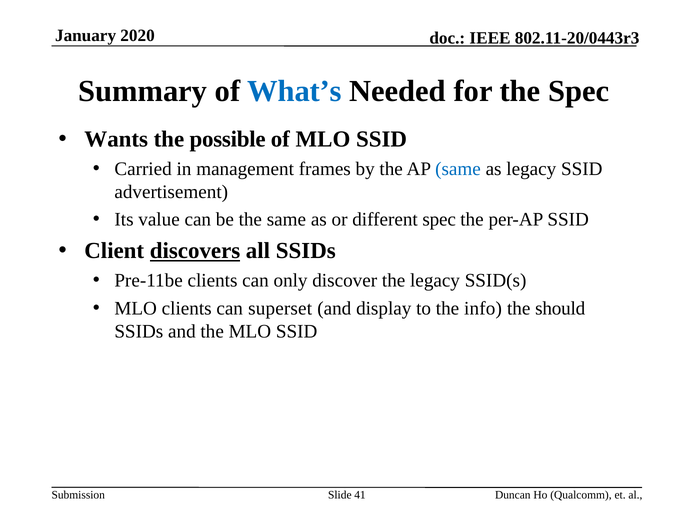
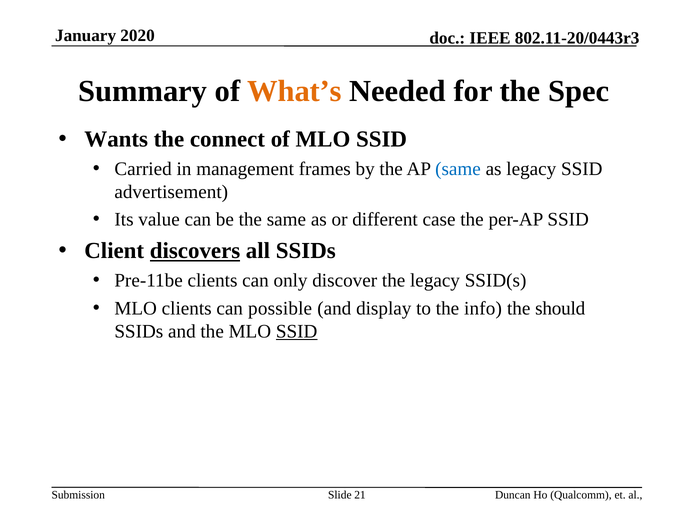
What’s colour: blue -> orange (295, 91)
possible: possible -> connect (227, 139)
different spec: spec -> case (439, 220)
superset: superset -> possible (280, 308)
SSID underline: none -> present (297, 331)
41: 41 -> 21 (360, 495)
